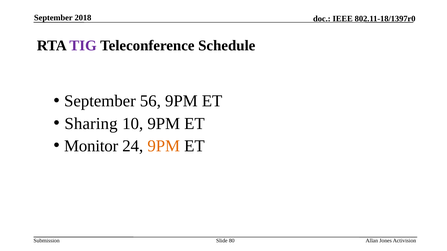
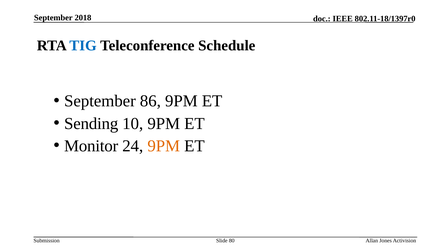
TIG colour: purple -> blue (83, 46)
56: 56 -> 86 (150, 101)
Sharing: Sharing -> Sending (91, 124)
